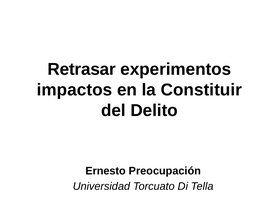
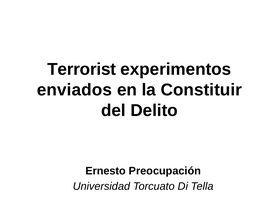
Retrasar: Retrasar -> Terrorist (82, 69)
impactos: impactos -> enviados (74, 90)
